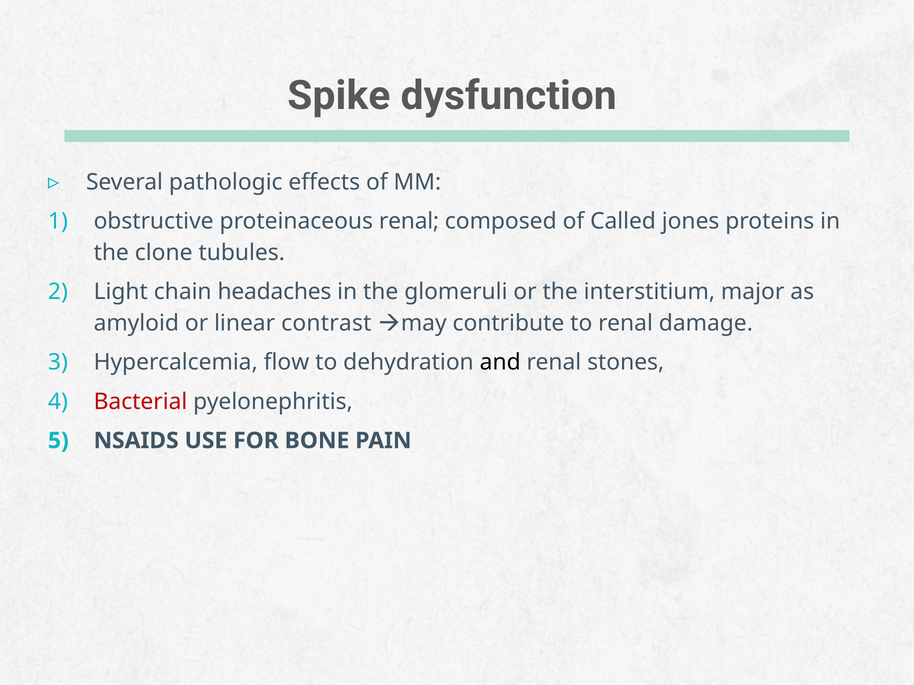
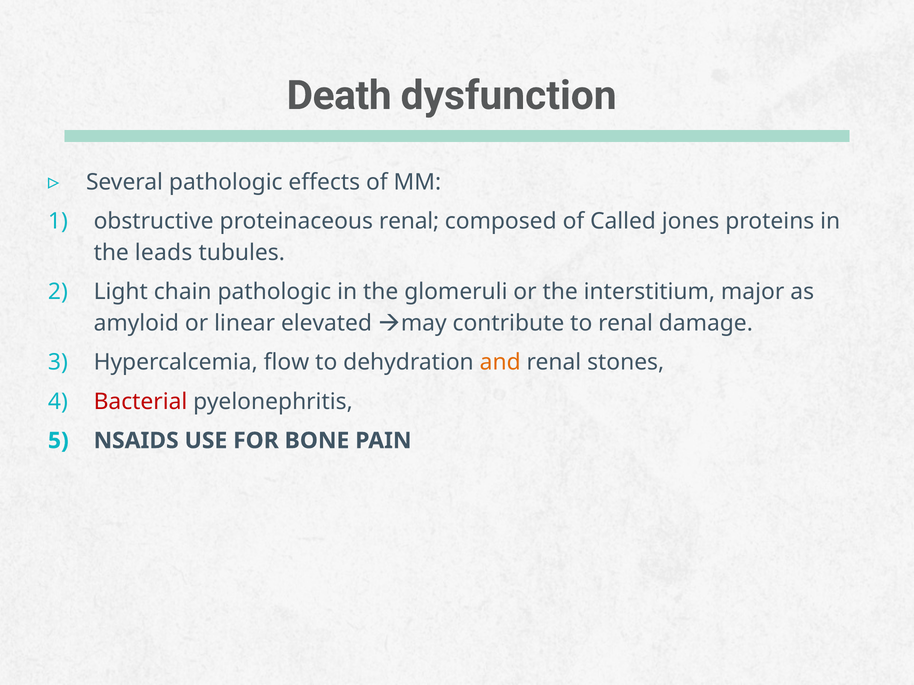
Spike: Spike -> Death (339, 96)
clone: clone -> leads (164, 253)
chain headaches: headaches -> pathologic (274, 292)
contrast: contrast -> elevated (326, 323)
and colour: black -> orange (500, 363)
